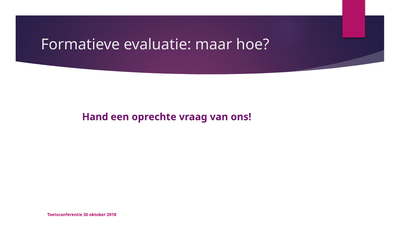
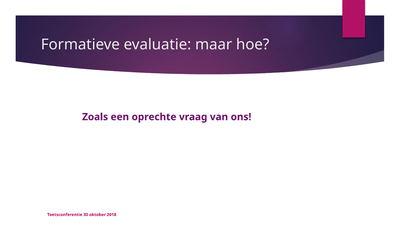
Hand: Hand -> Zoals (95, 117)
